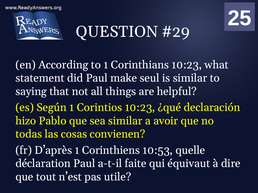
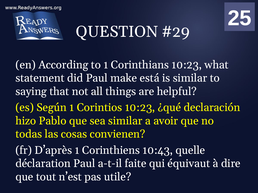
seul: seul -> está (150, 78)
10:53: 10:53 -> 10:43 (158, 151)
